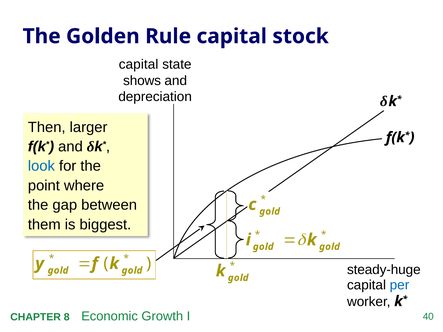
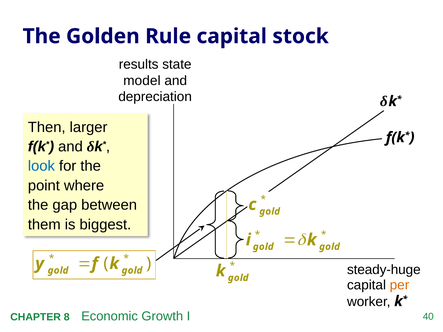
capital: capital -> results (139, 64)
shows: shows -> model (142, 81)
per colour: blue -> orange (399, 285)
